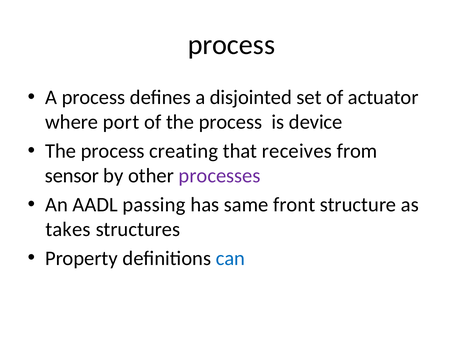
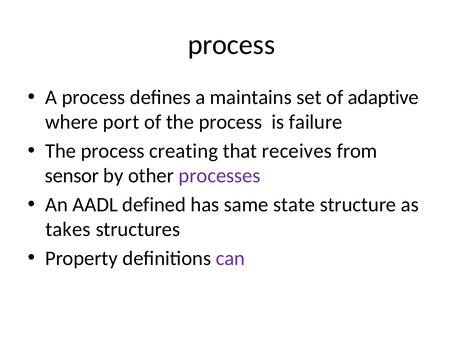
disjointed: disjointed -> maintains (251, 97)
actuator: actuator -> adaptive (383, 97)
device: device -> failure (316, 122)
passing: passing -> defined (154, 204)
front: front -> state (294, 204)
can colour: blue -> purple (230, 258)
